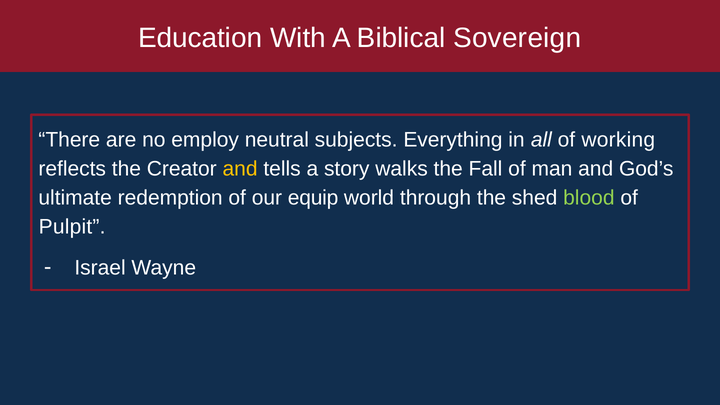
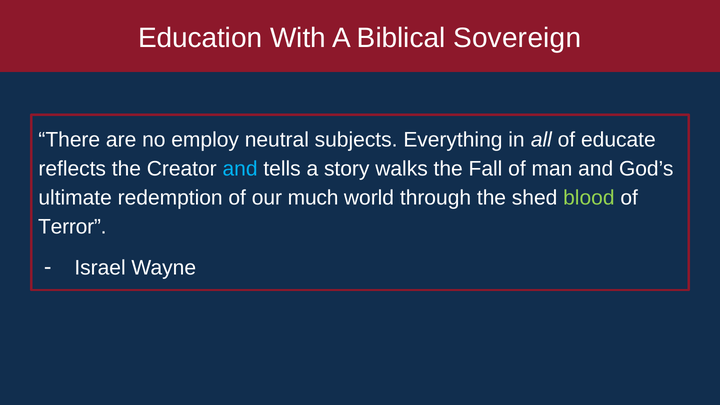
working: working -> educate (618, 140)
and colour: yellow -> light blue (240, 169)
equip: equip -> much (313, 198)
Pulpit: Pulpit -> Terror (72, 227)
